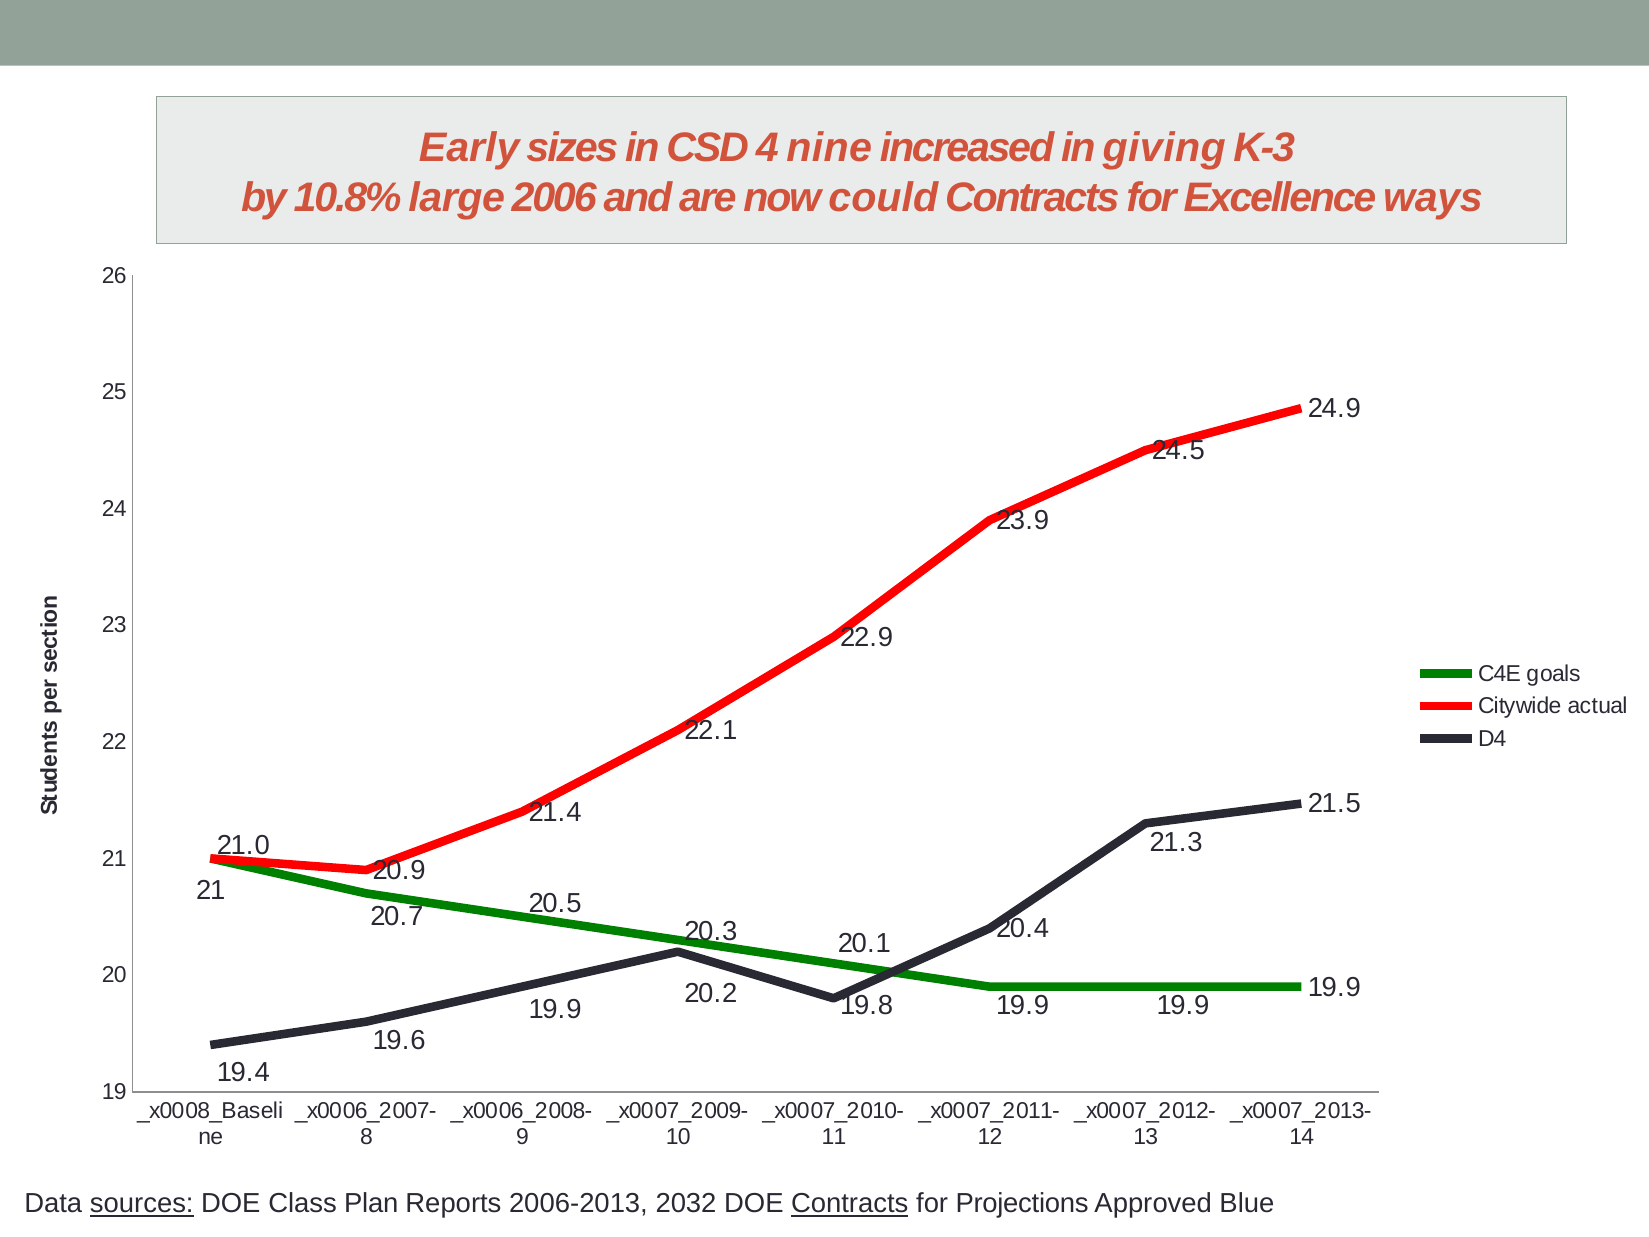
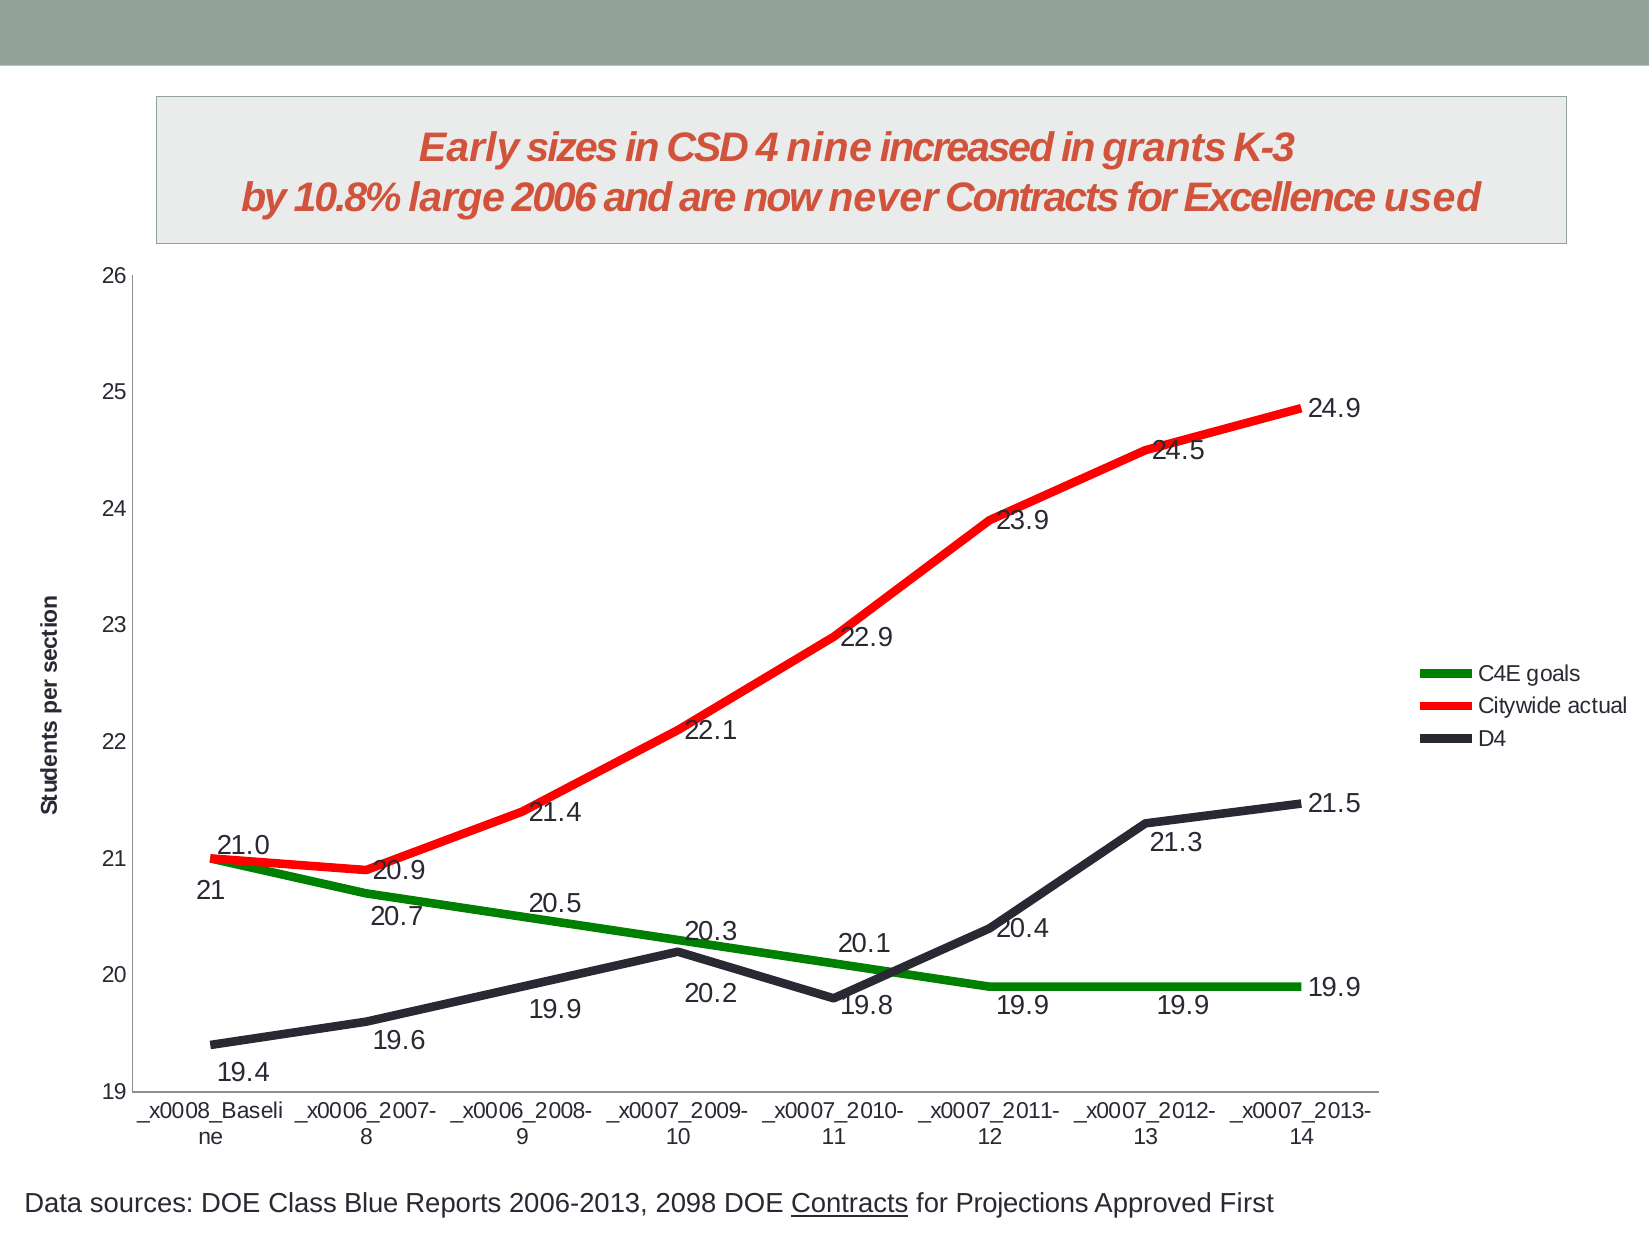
giving: giving -> grants (1165, 148)
could: could -> never (883, 198)
ways: ways -> used (1433, 198)
sources underline: present -> none (142, 1204)
Plan: Plan -> Blue (371, 1204)
2032: 2032 -> 2098 (686, 1204)
Blue: Blue -> First (1247, 1204)
